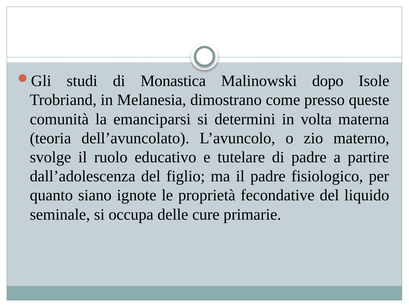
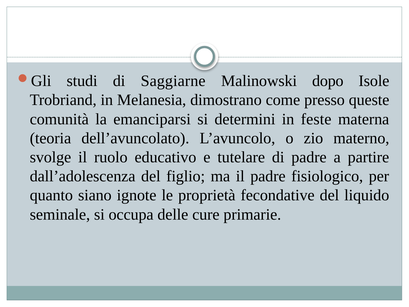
Monastica: Monastica -> Saggiarne (173, 81)
volta: volta -> feste (316, 119)
